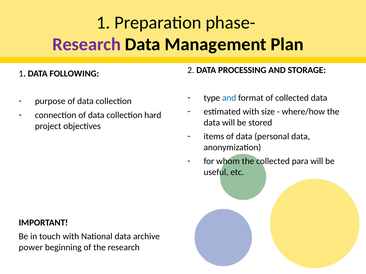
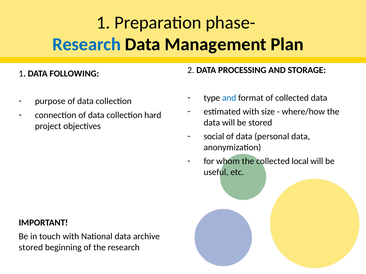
Research colour: purple -> blue (87, 45)
items: items -> social (214, 137)
para: para -> local (300, 161)
power: power -> stored (31, 248)
